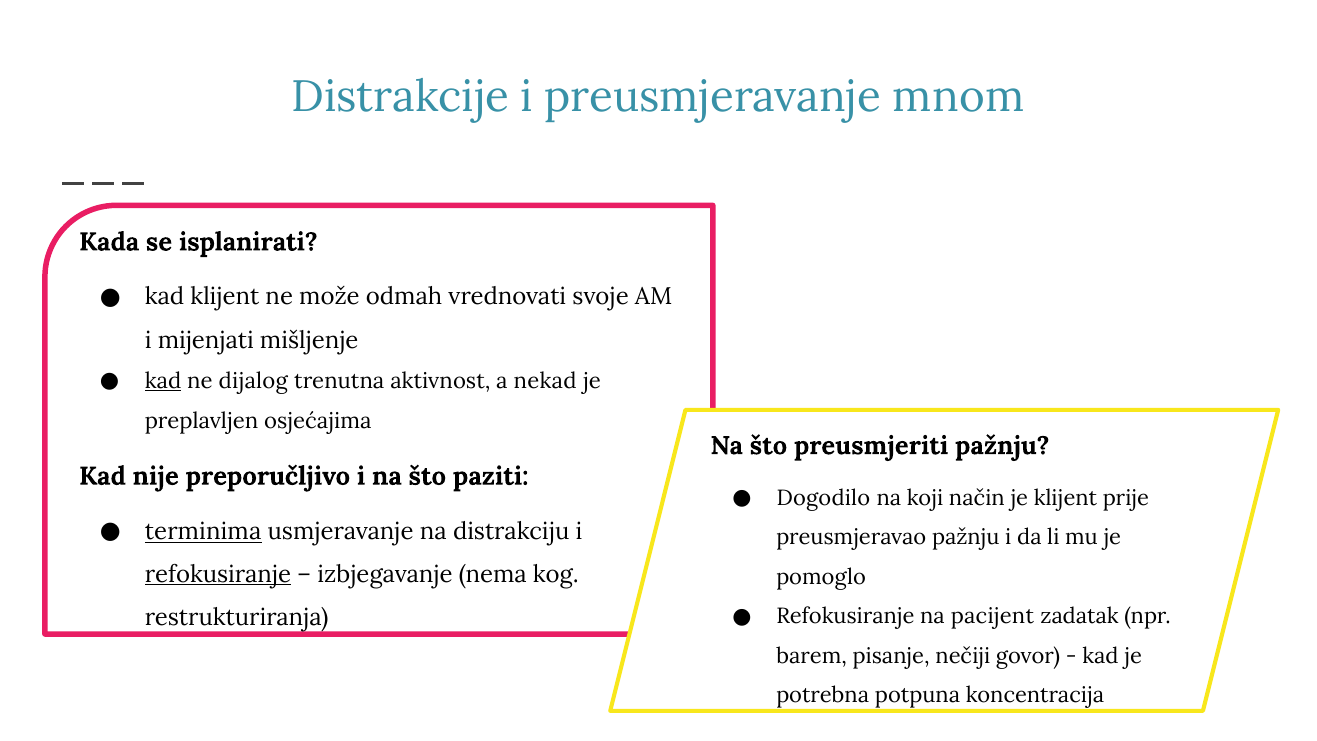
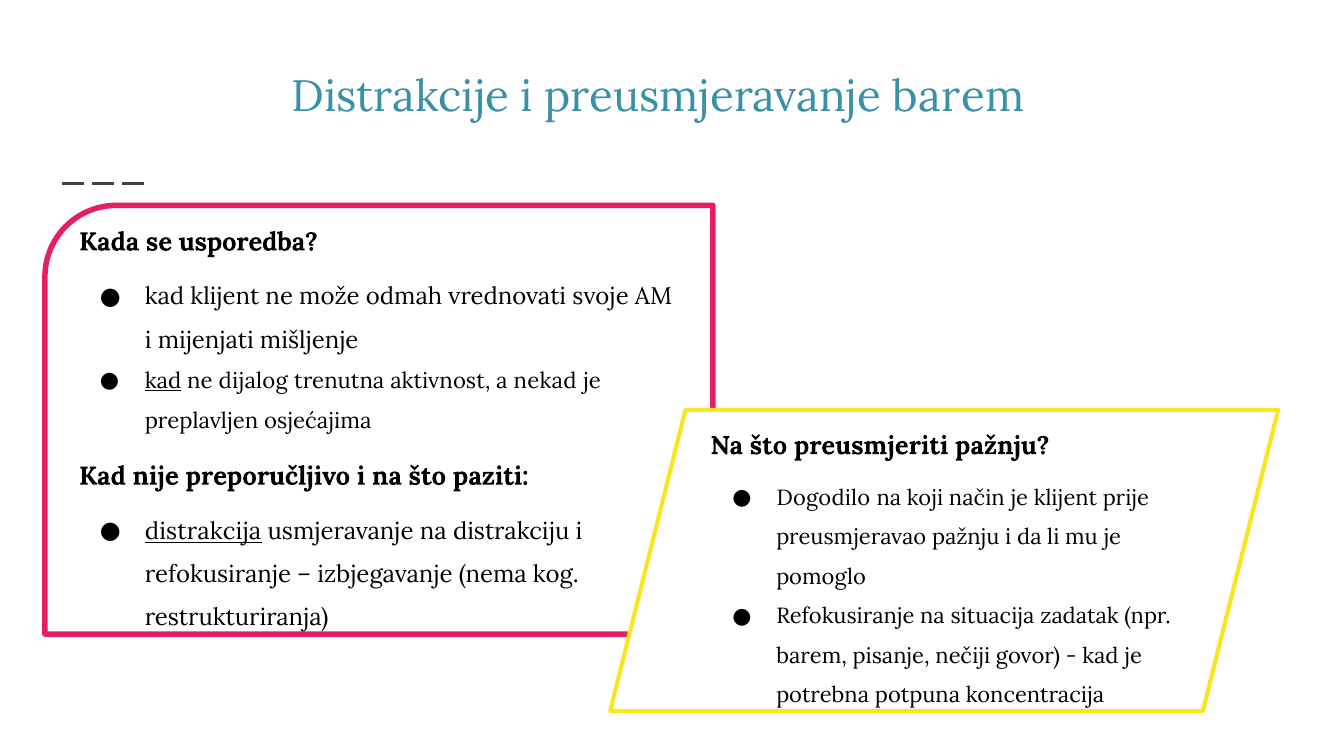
preusmjeravanje mnom: mnom -> barem (959, 97)
isplanirati: isplanirati -> usporedba (248, 242)
terminima: terminima -> distrakcija (203, 531)
refokusiranje underline: present -> none (218, 574)
pacijent: pacijent -> situacija (993, 617)
